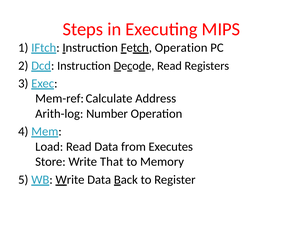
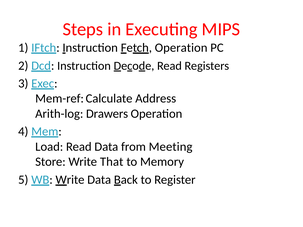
Number: Number -> Drawers (107, 114)
Executes: Executes -> Meeting (171, 147)
